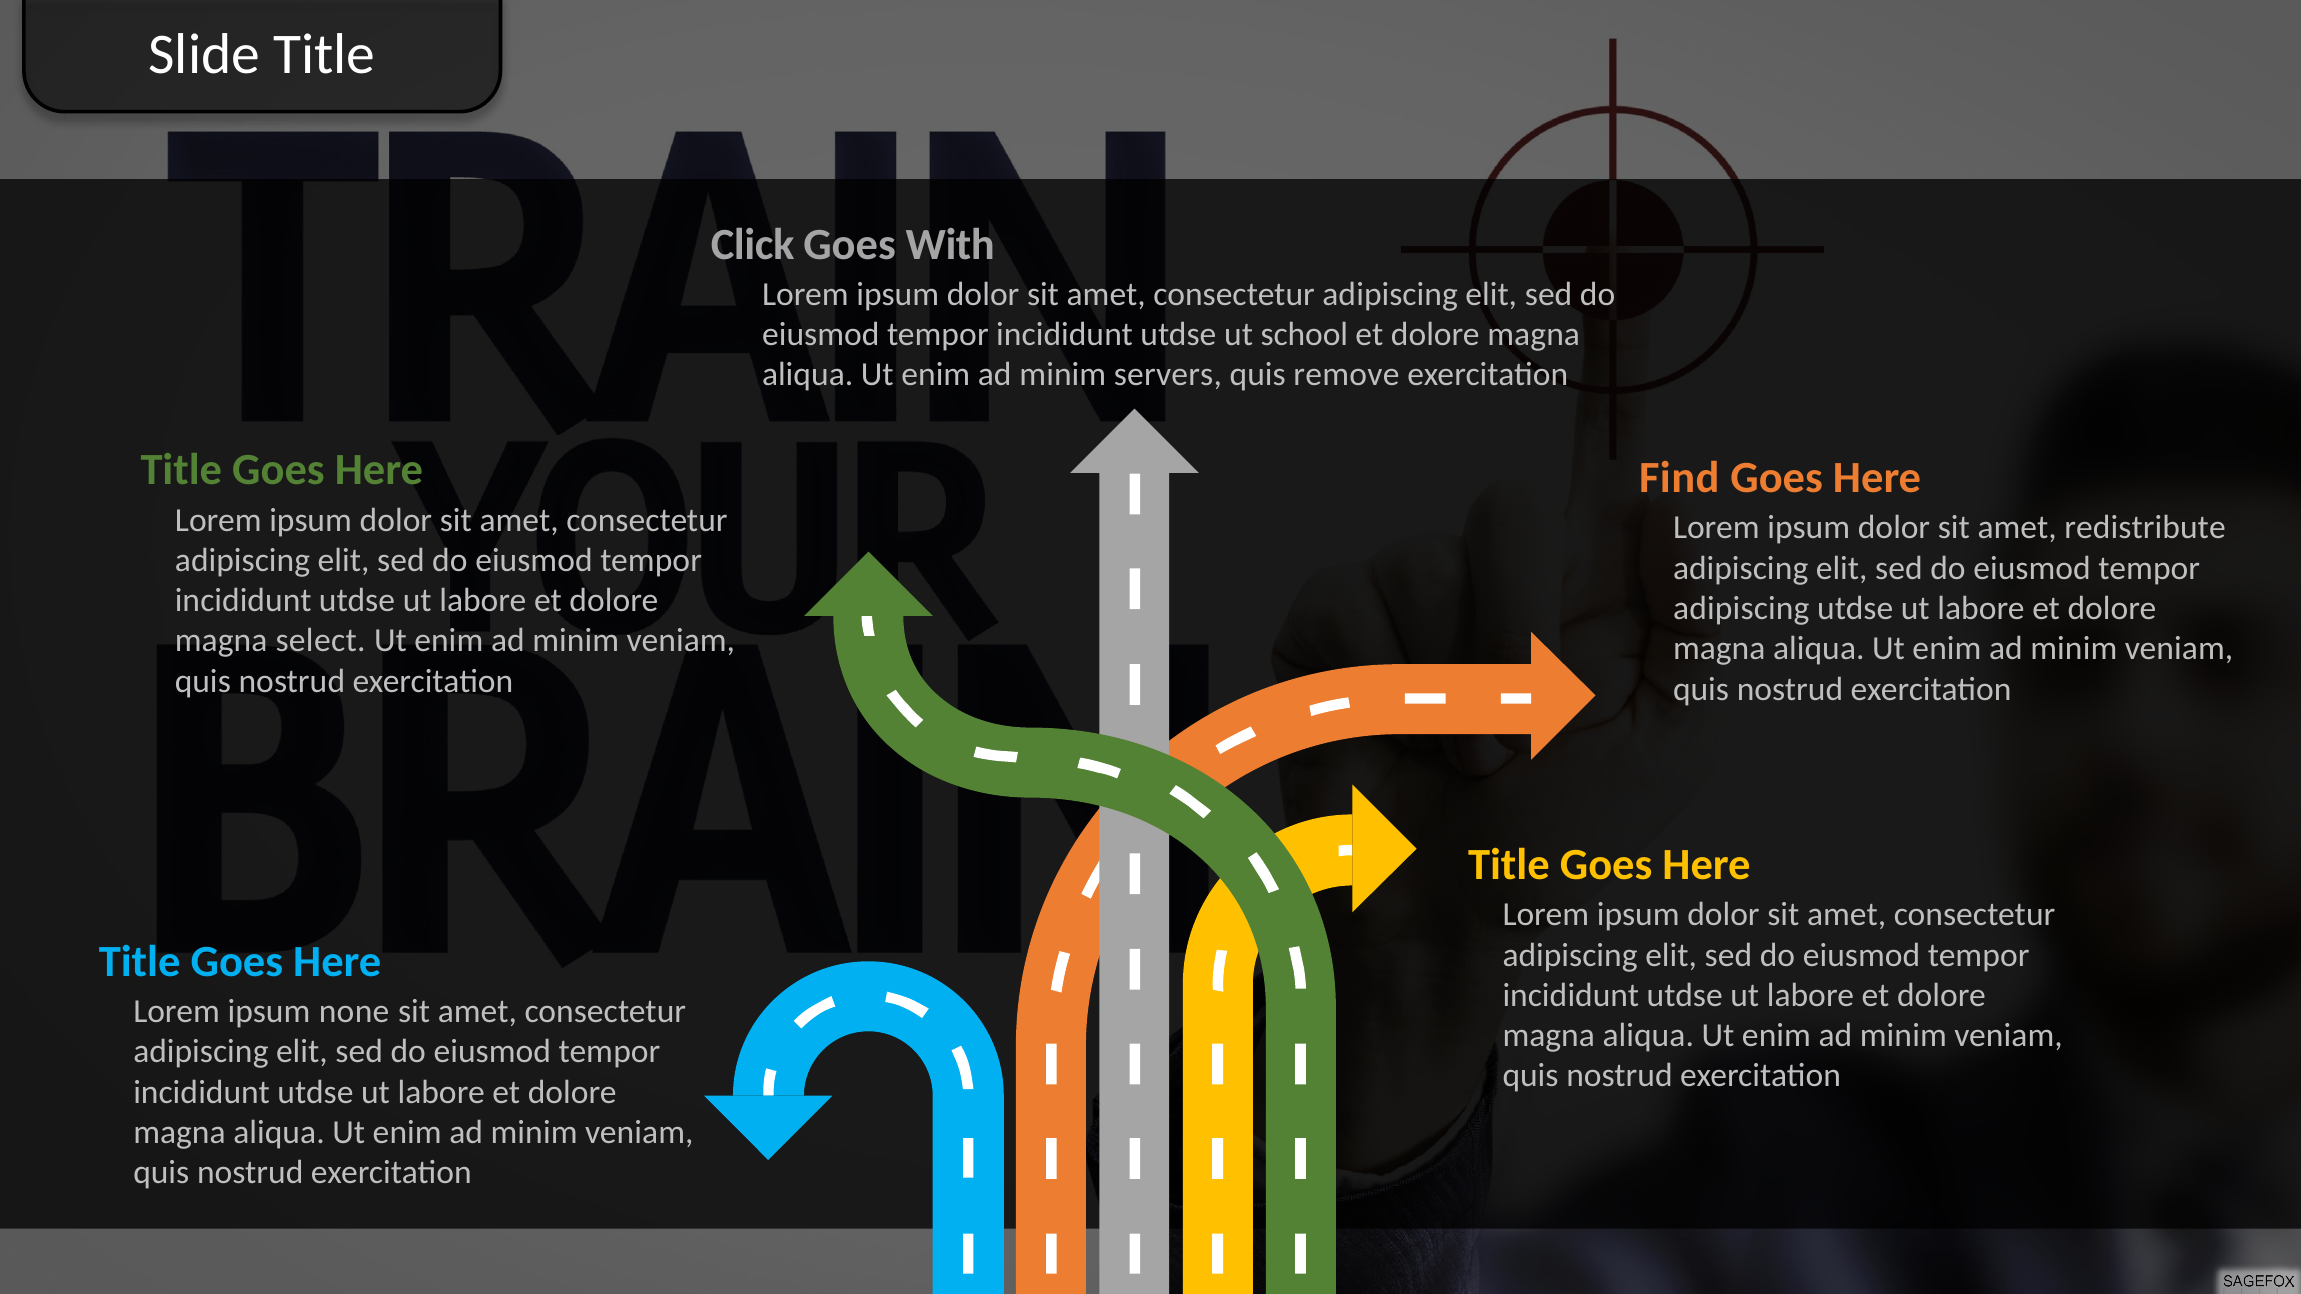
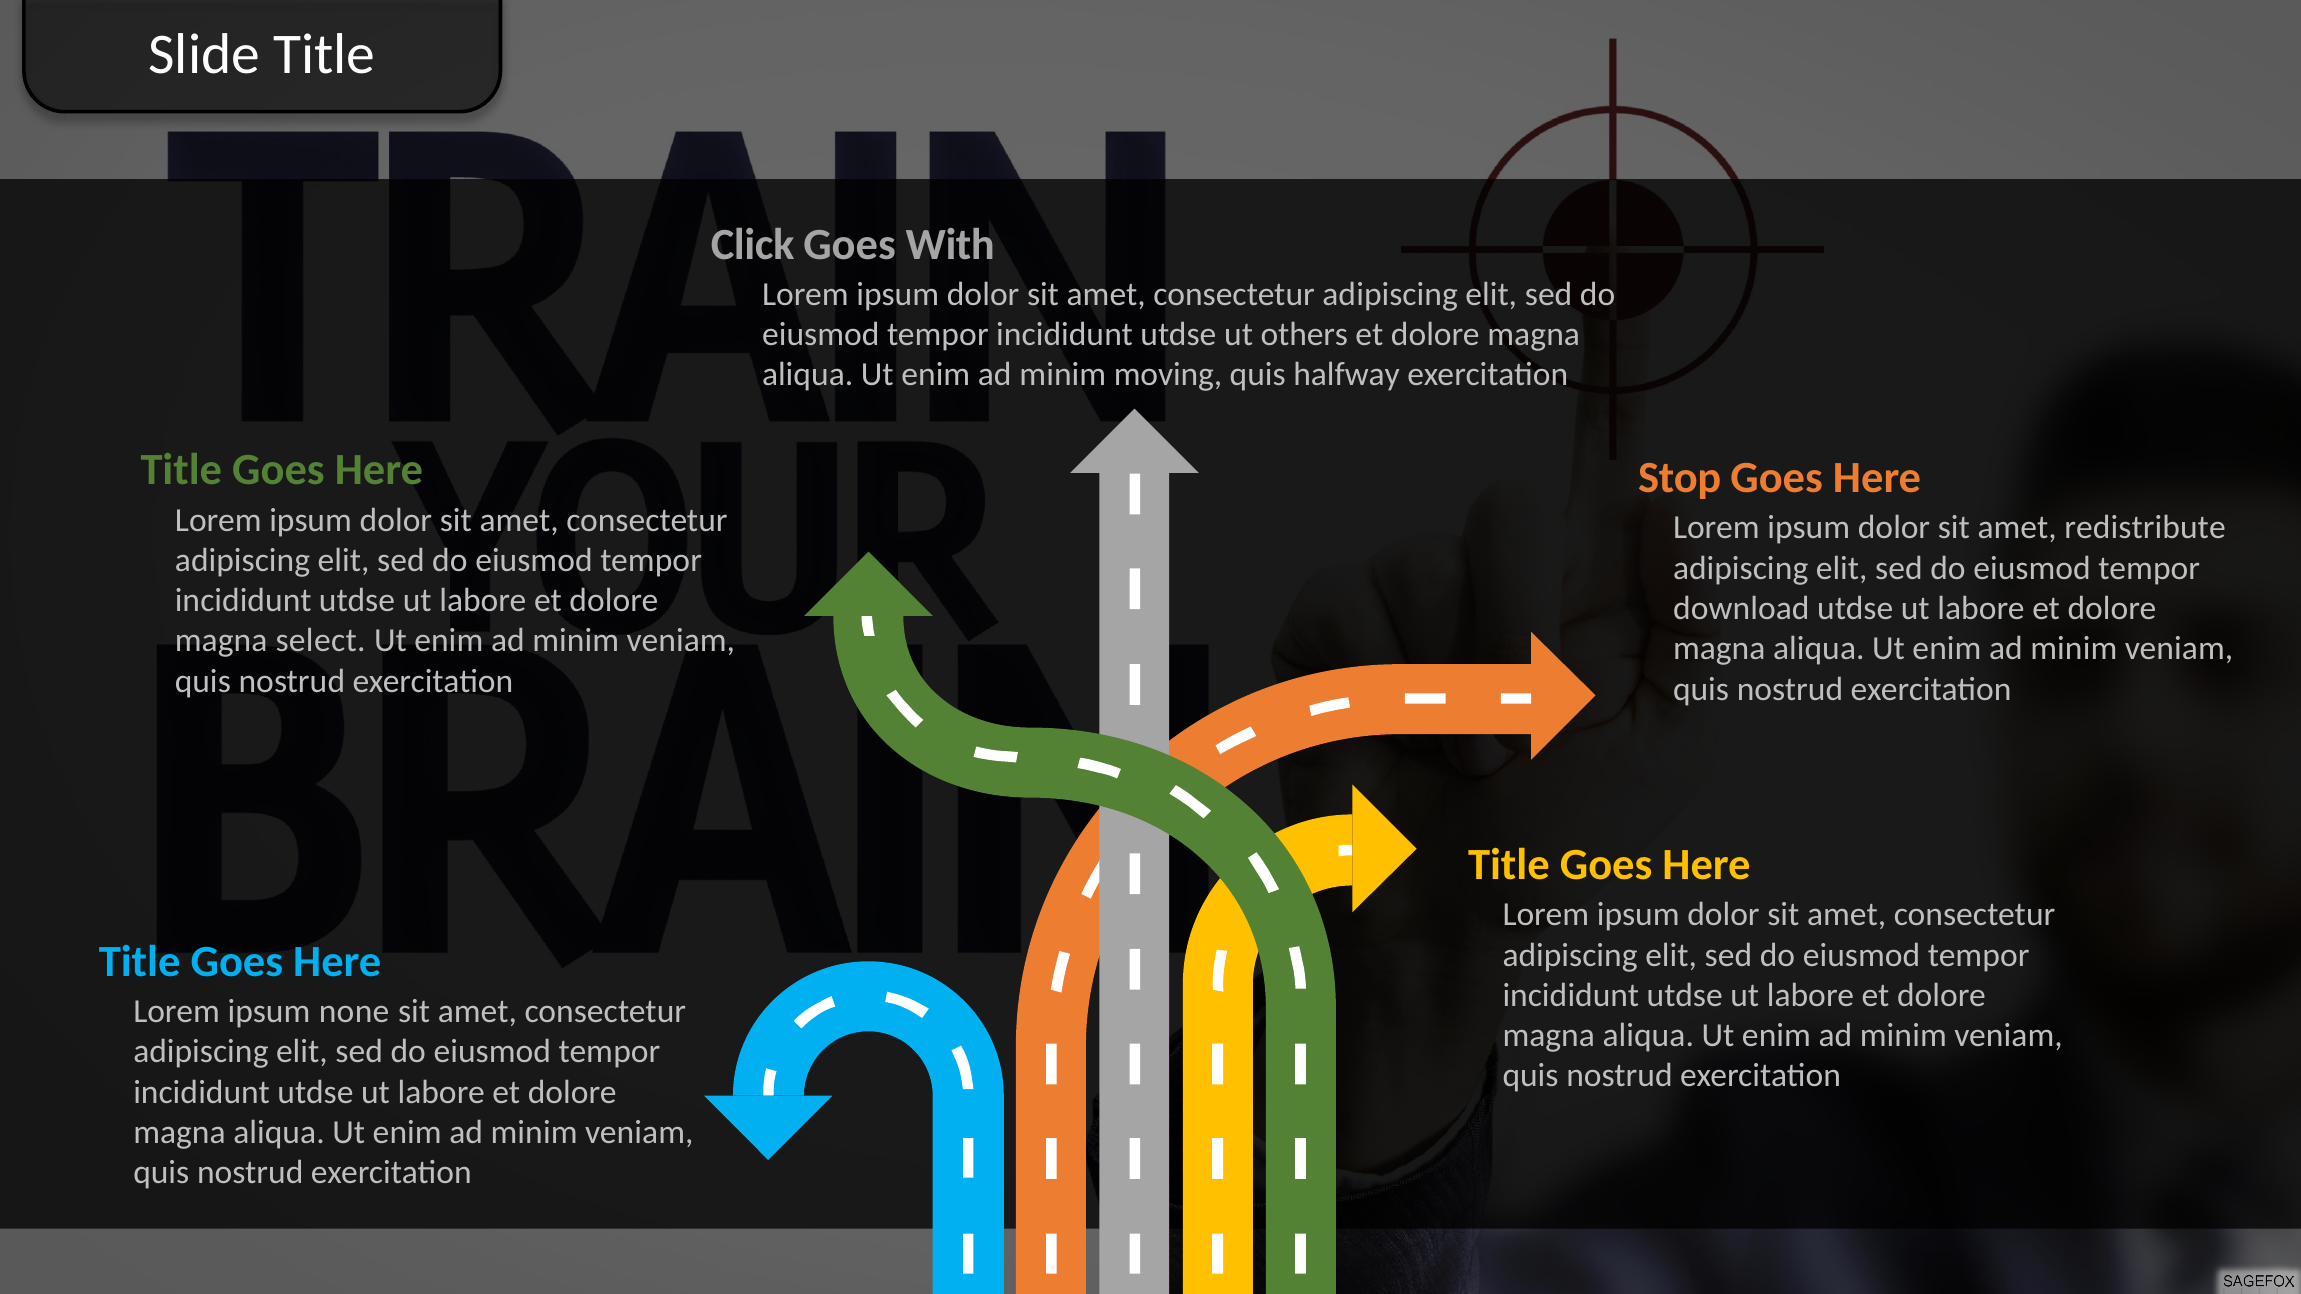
school: school -> others (1304, 335)
servers: servers -> moving (1168, 375)
remove: remove -> halfway (1347, 375)
Find: Find -> Stop (1680, 478)
adipiscing: adipiscing -> download (1741, 609)
